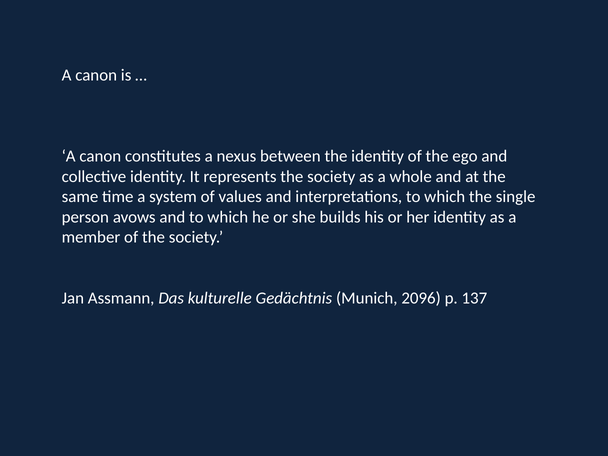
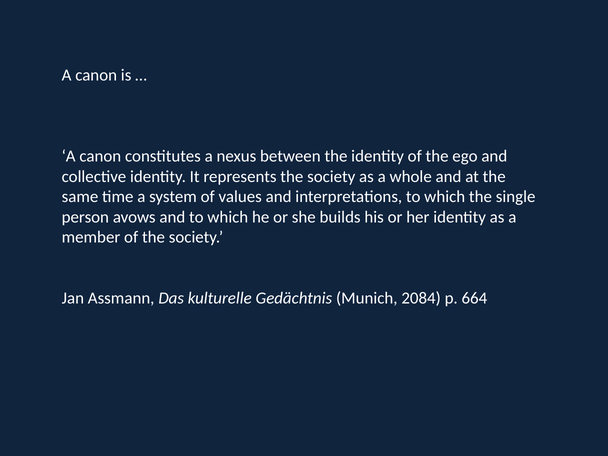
2096: 2096 -> 2084 (421, 298)
137: 137 -> 664 (474, 298)
